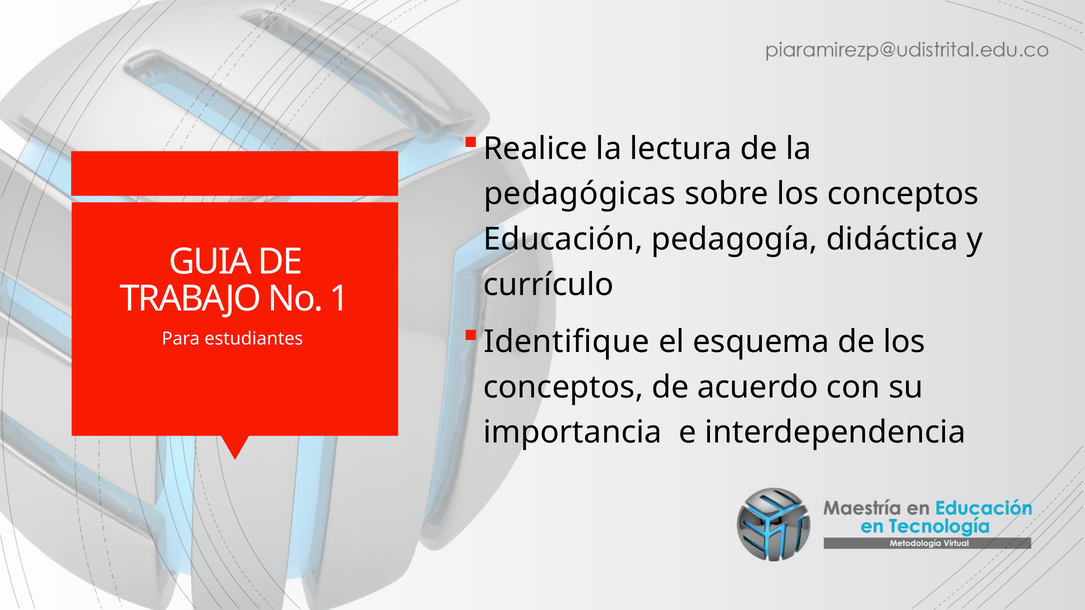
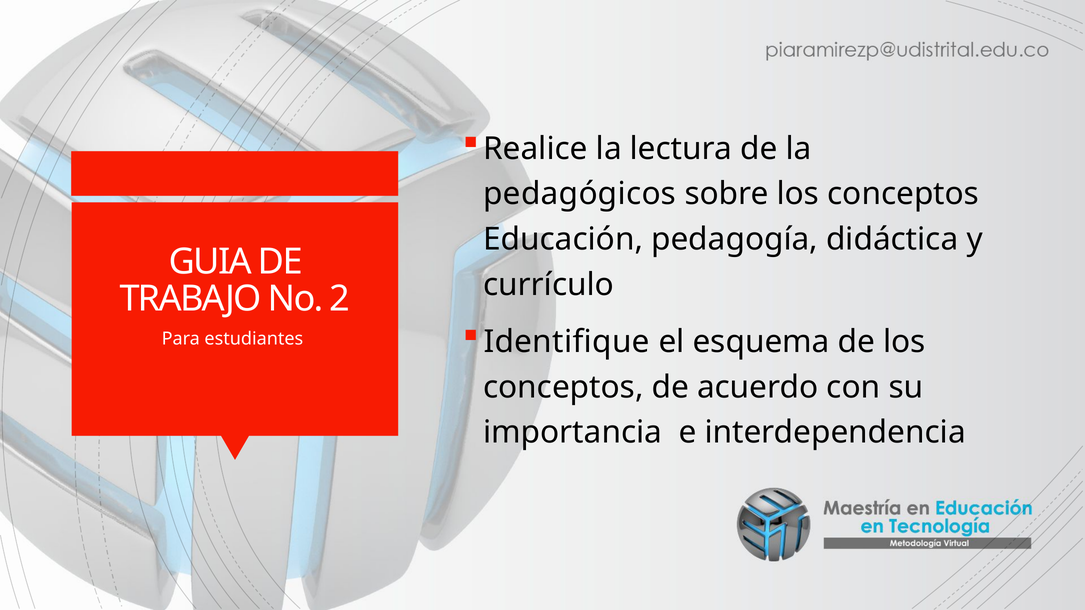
pedagógicas: pedagógicas -> pedagógicos (580, 194)
1: 1 -> 2 (340, 299)
